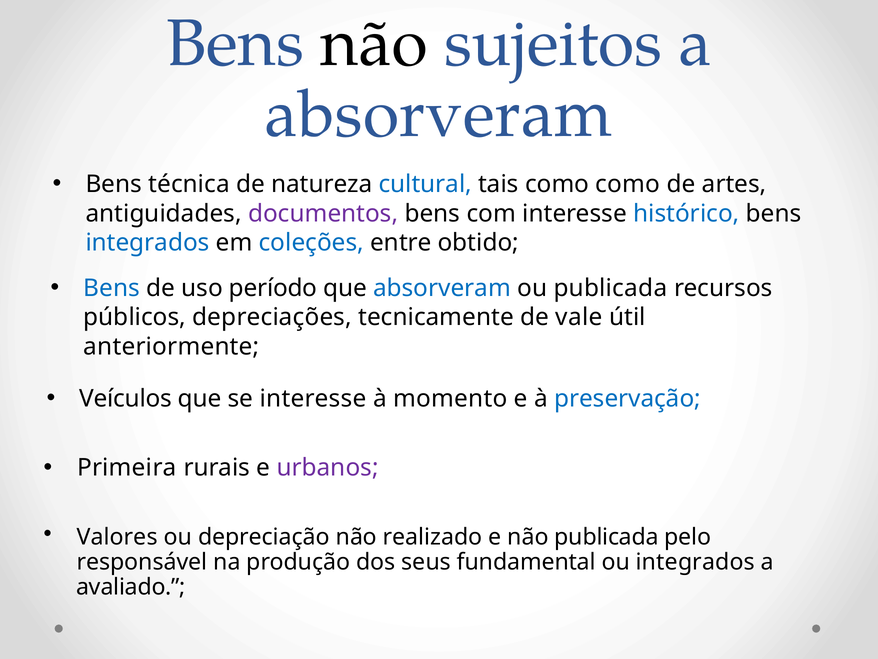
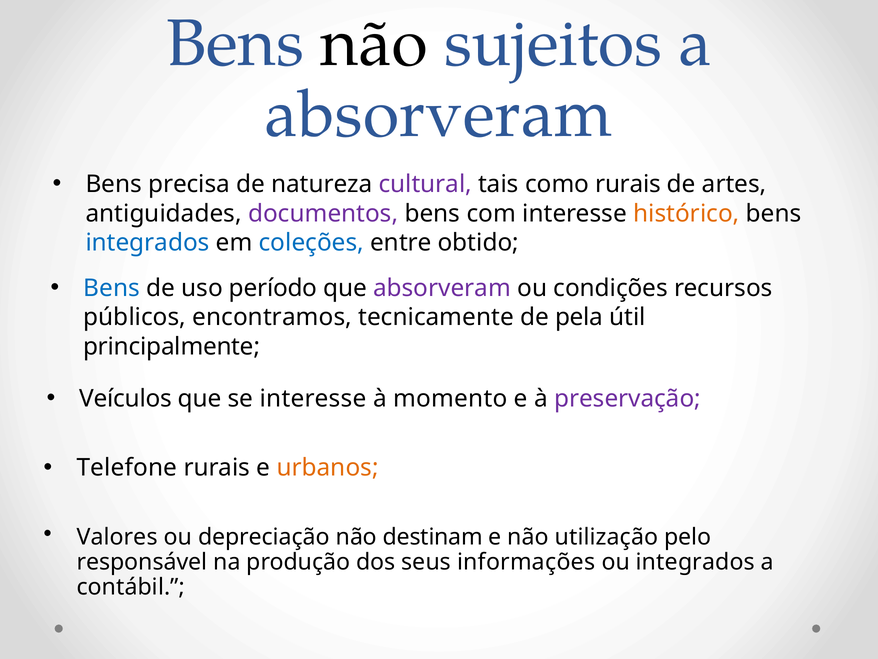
técnica: técnica -> precisa (189, 184)
cultural colour: blue -> purple (425, 184)
como como: como -> rurais (628, 184)
histórico colour: blue -> orange (686, 213)
absorveram colour: blue -> purple (442, 288)
ou publicada: publicada -> condições (611, 288)
depreciações: depreciações -> encontramos (272, 317)
vale: vale -> pela (579, 317)
anteriormente: anteriormente -> principalmente (172, 346)
preservação colour: blue -> purple (628, 398)
Primeira: Primeira -> Telefone (127, 468)
urbanos colour: purple -> orange (328, 468)
realizado: realizado -> destinam (433, 537)
não publicada: publicada -> utilização (606, 537)
fundamental: fundamental -> informações (526, 562)
avaliado: avaliado -> contábil (131, 587)
